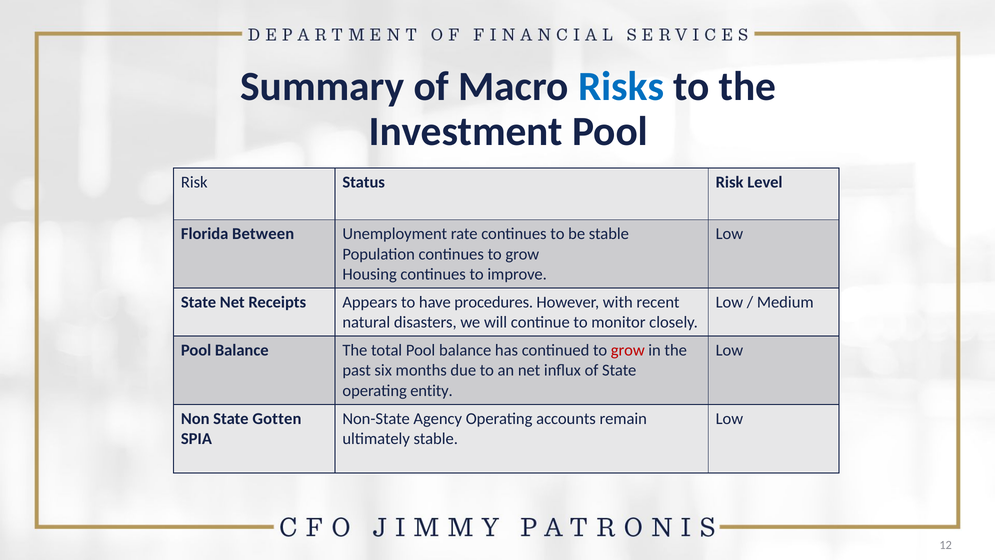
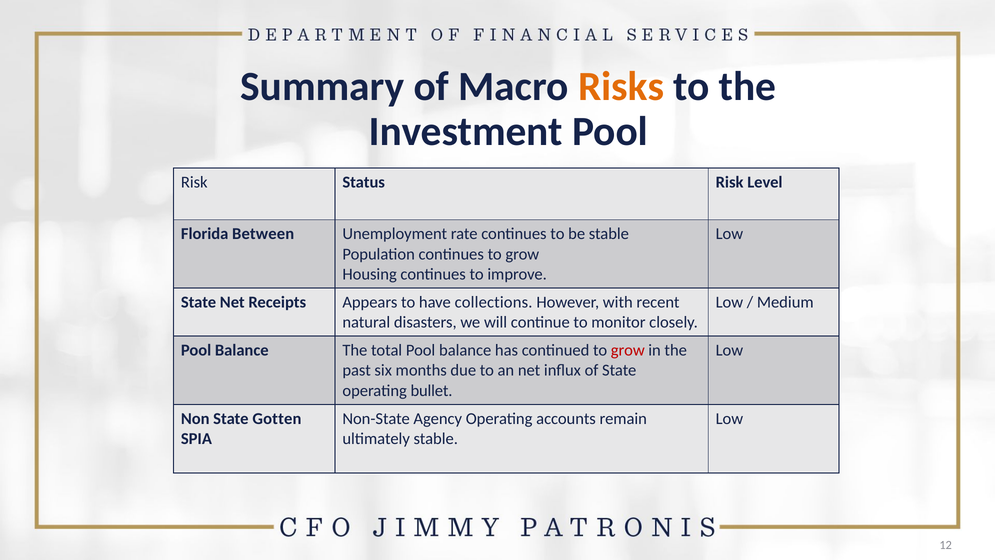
Risks colour: blue -> orange (621, 87)
procedures: procedures -> collections (494, 302)
entity: entity -> bullet (431, 391)
